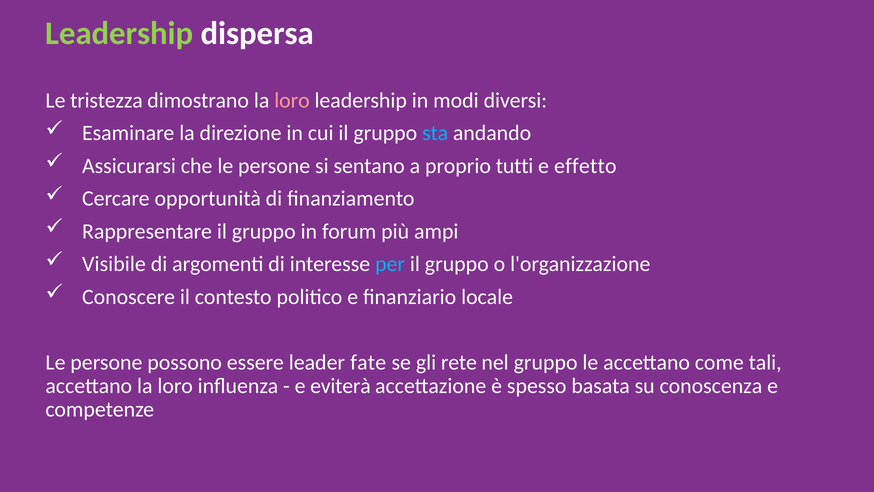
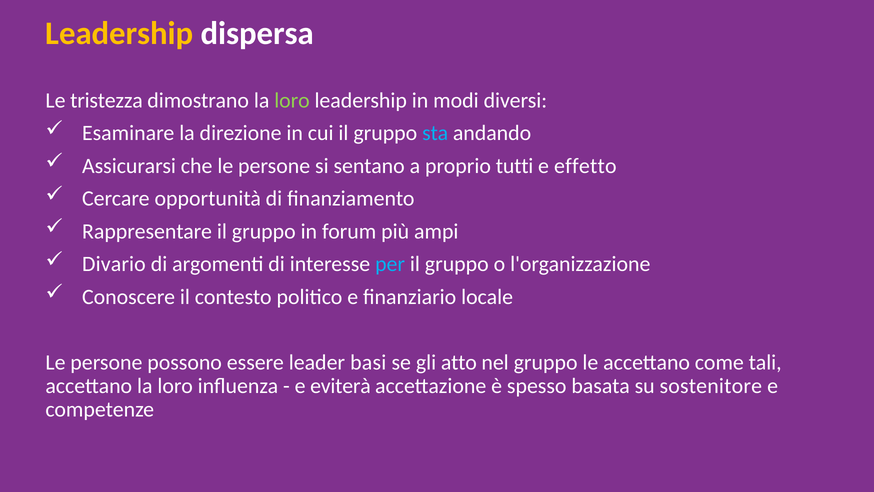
Leadership colour: light green -> yellow (119, 33)
loro colour: pink -> light green (292, 100)
Visibile: Visibile -> Divario (114, 264)
fate: fate -> basi (368, 362)
rete: rete -> atto (459, 362)
conoscenza: conoscenza -> sostenitore (711, 386)
